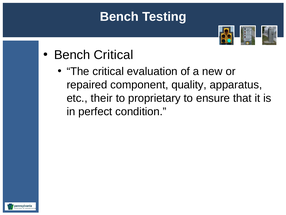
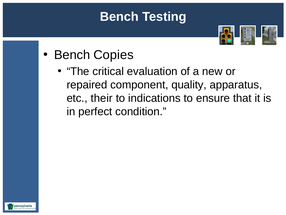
Bench Critical: Critical -> Copies (114, 55)
proprietary: proprietary -> indications (154, 98)
